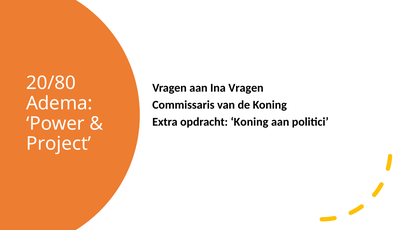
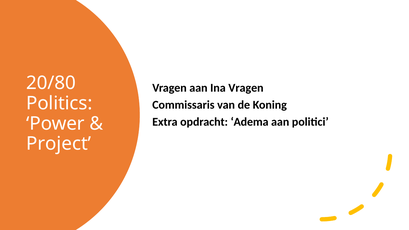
Adema: Adema -> Politics (59, 103)
opdracht Koning: Koning -> Adema (250, 122)
